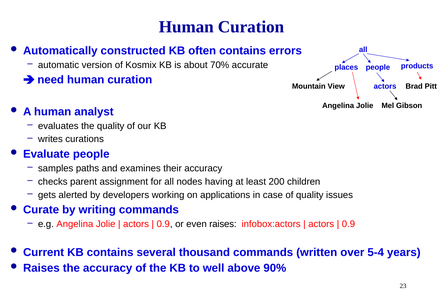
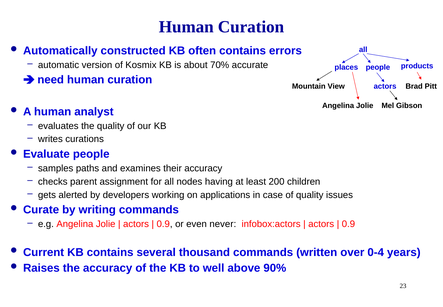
even raises: raises -> never (223, 224)
5-4: 5-4 -> 0-4 (376, 252)
